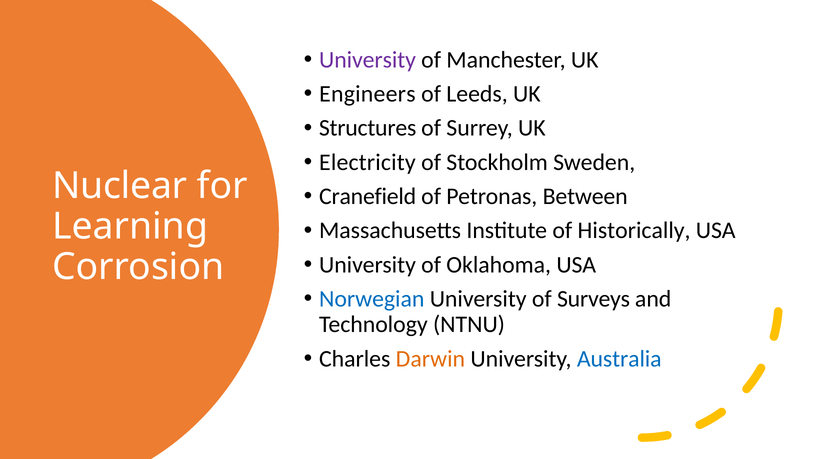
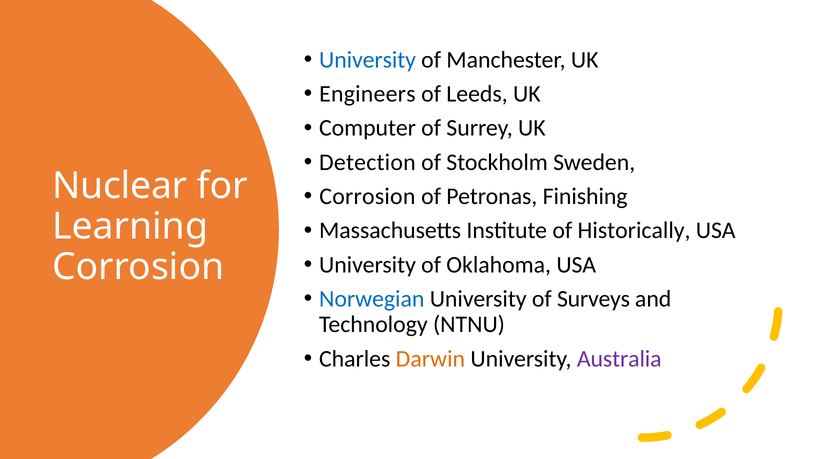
University colour: purple -> blue (368, 60)
Structures: Structures -> Computer (368, 128)
Electricity: Electricity -> Detection (367, 162)
Cranefield: Cranefield -> Corrosion (367, 196)
Between: Between -> Finishing (585, 196)
Australia colour: blue -> purple (619, 359)
